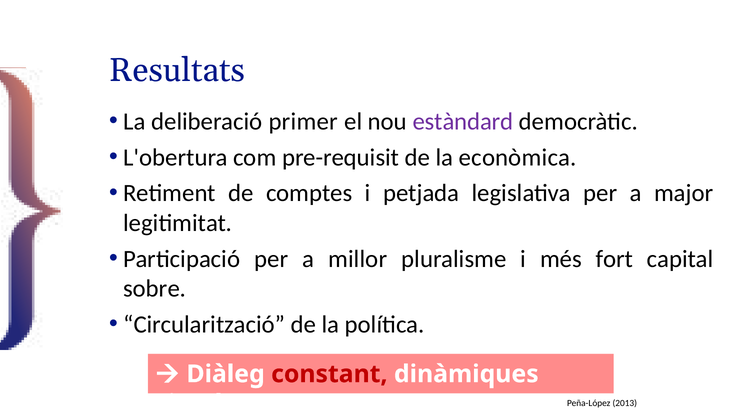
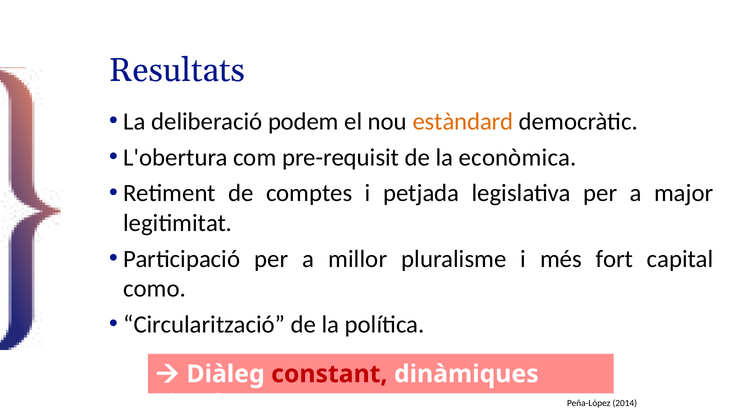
primer: primer -> podem (303, 122)
estàndard colour: purple -> orange (463, 122)
sobre: sobre -> como (155, 289)
2013: 2013 -> 2014 (625, 404)
